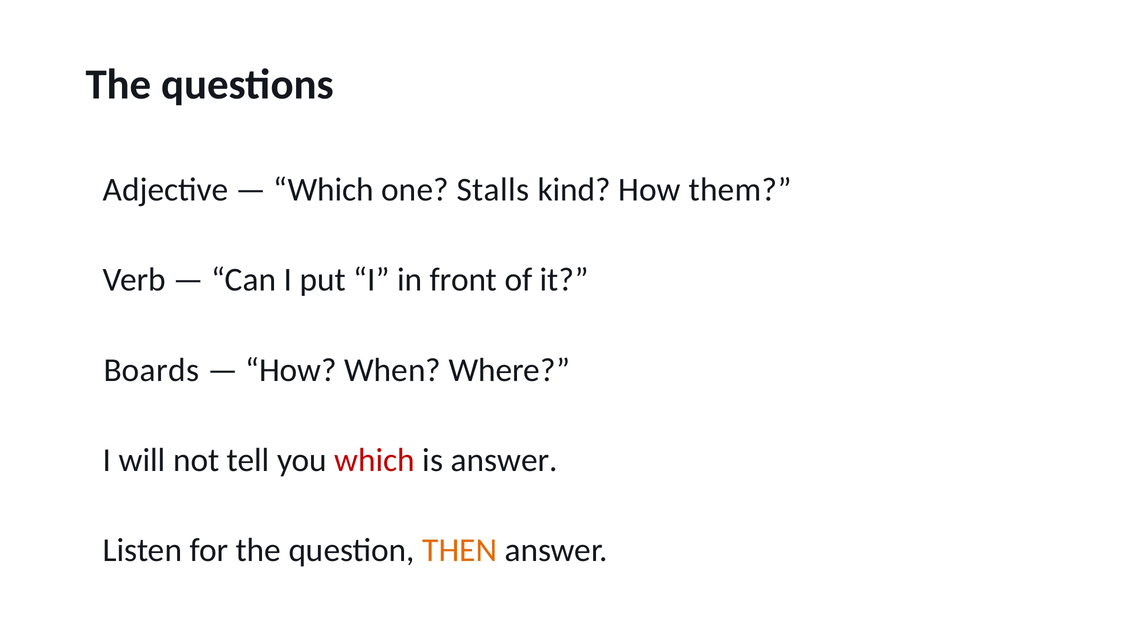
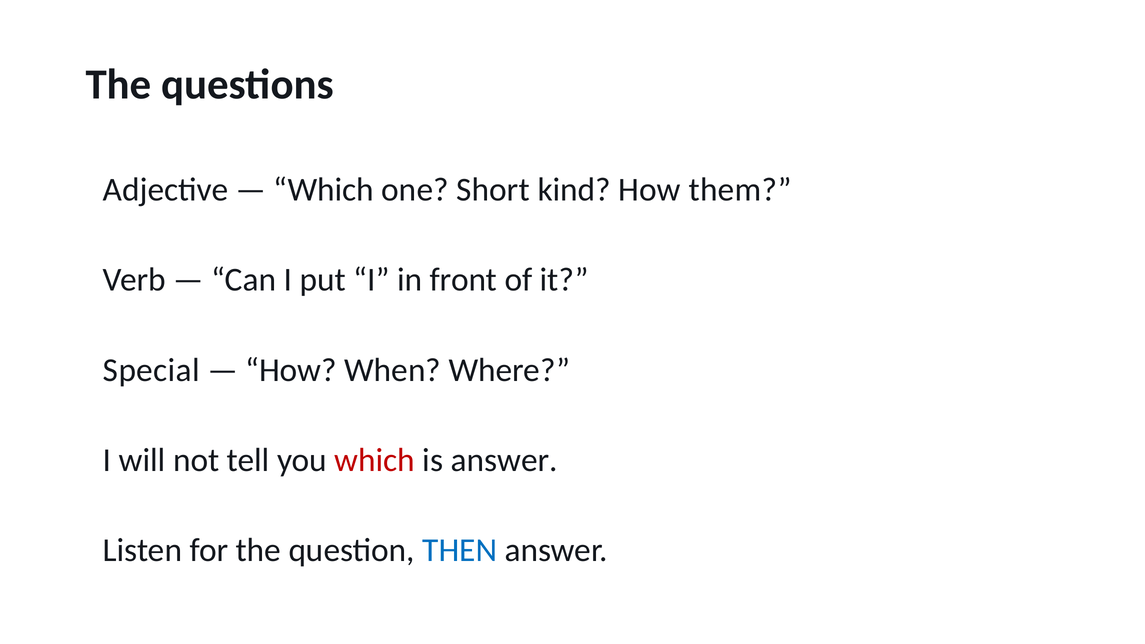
Stalls: Stalls -> Short (493, 190)
Boards: Boards -> Special (151, 370)
THEN colour: orange -> blue (460, 550)
